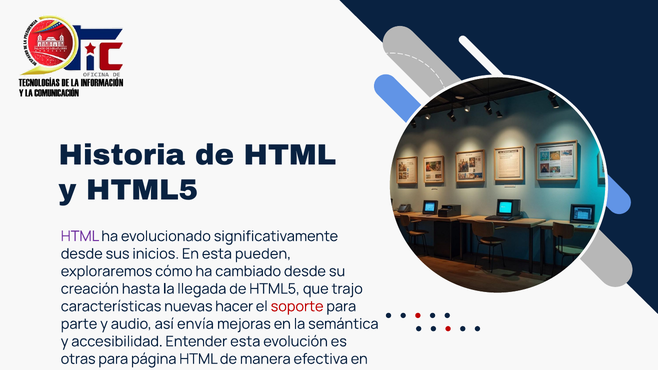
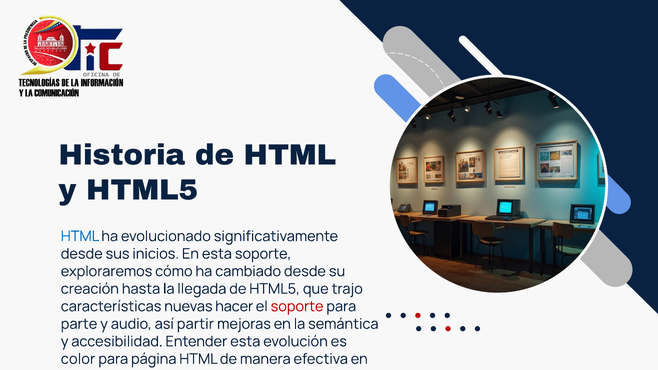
HTML colour: purple -> blue (80, 236)
esta pueden: pueden -> soporte (263, 254)
envía: envía -> partir (195, 324)
otras: otras -> color (78, 359)
